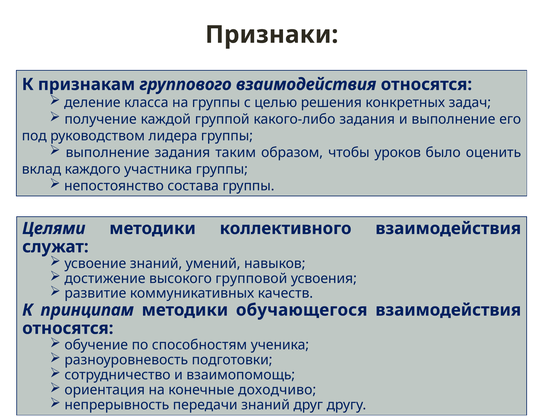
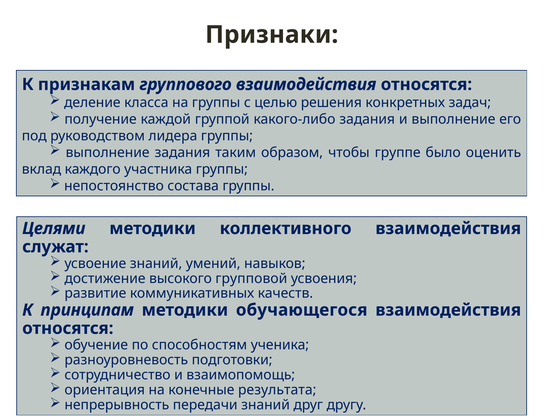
уроков: уроков -> группе (398, 152)
доходчиво: доходчиво -> результата (277, 389)
